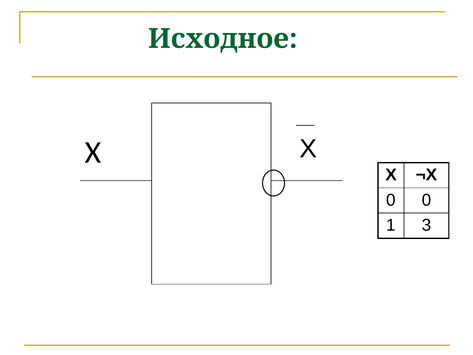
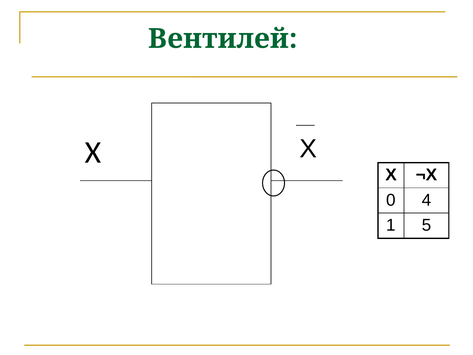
Исходное: Исходное -> Вентилей (223, 39)
0 0: 0 -> 4 (426, 200)
3: 3 -> 5 (426, 225)
